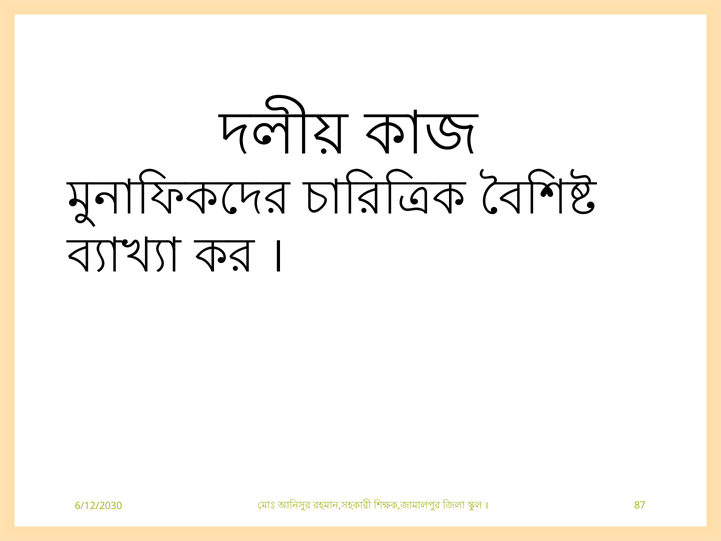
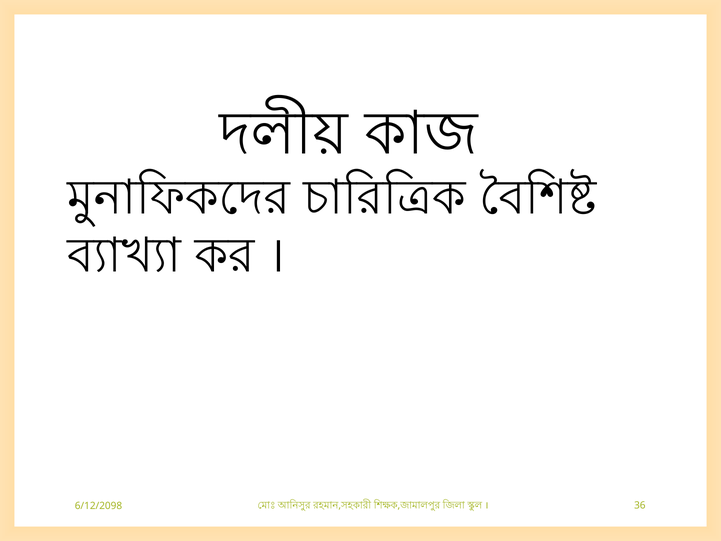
87: 87 -> 36 (640, 505)
6/12/2030: 6/12/2030 -> 6/12/2098 (98, 506)
